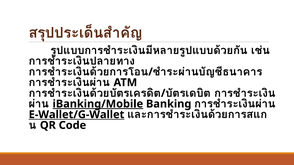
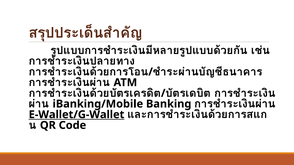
iBanking/Mobile underline: present -> none (98, 104)
